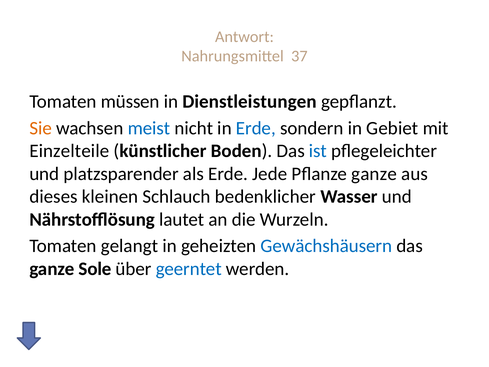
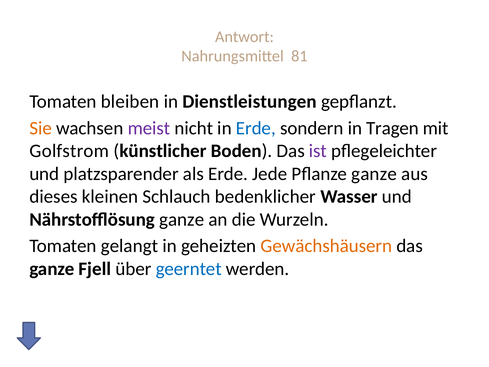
37: 37 -> 81 (299, 56)
müssen: müssen -> bleiben (130, 102)
meist colour: blue -> purple (149, 128)
Gebiet: Gebiet -> Tragen (392, 128)
Einzelteile: Einzelteile -> Golfstrom (69, 151)
ist colour: blue -> purple (318, 151)
Nährstofflösung lautet: lautet -> ganze (182, 219)
Gewächshäusern colour: blue -> orange (326, 246)
Sole: Sole -> Fjell (95, 269)
